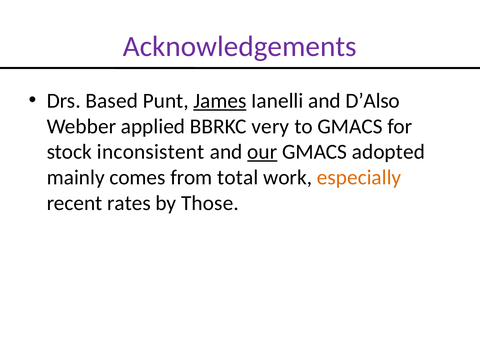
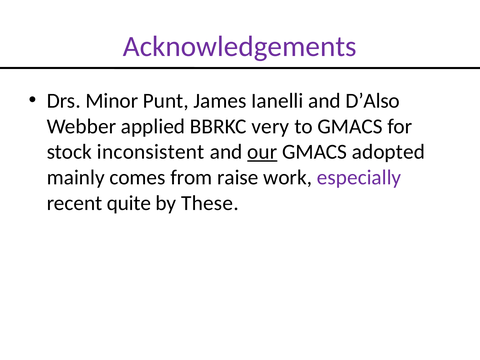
Based: Based -> Minor (112, 101)
James underline: present -> none (220, 101)
total: total -> raise (238, 178)
especially colour: orange -> purple (359, 178)
rates: rates -> quite (129, 203)
Those: Those -> These (210, 203)
